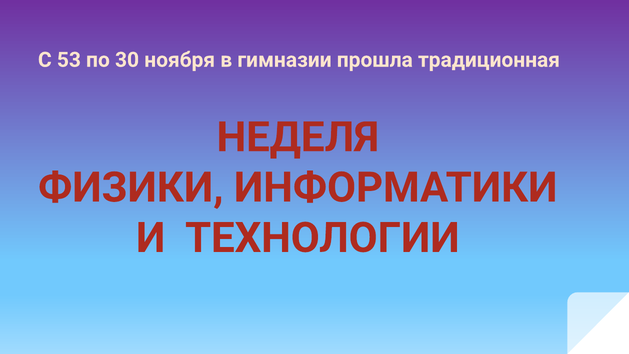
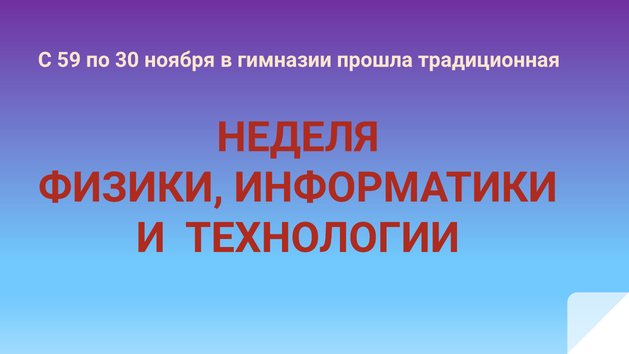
53: 53 -> 59 (69, 60)
